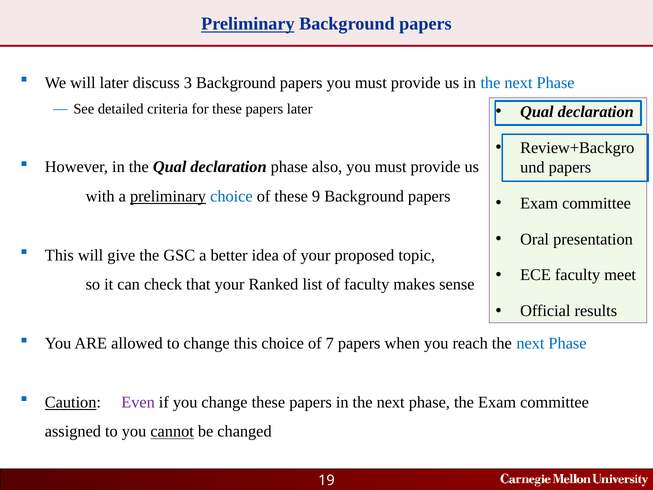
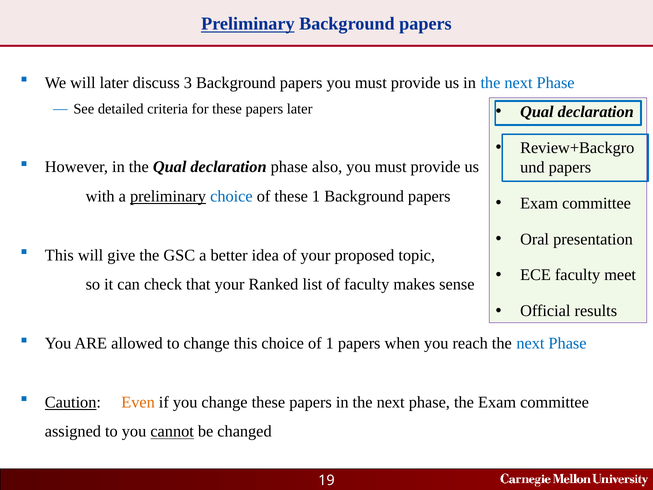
these 9: 9 -> 1 (316, 196)
of 7: 7 -> 1 (330, 343)
Even colour: purple -> orange (138, 402)
